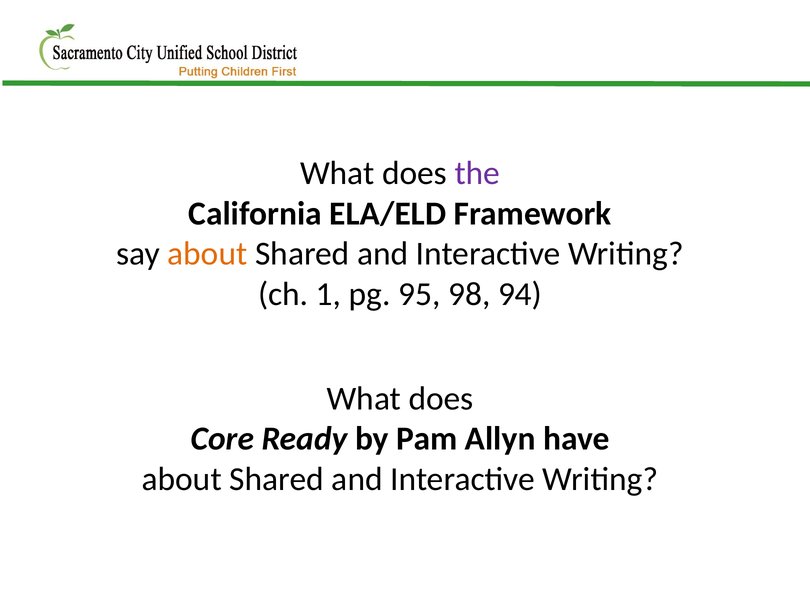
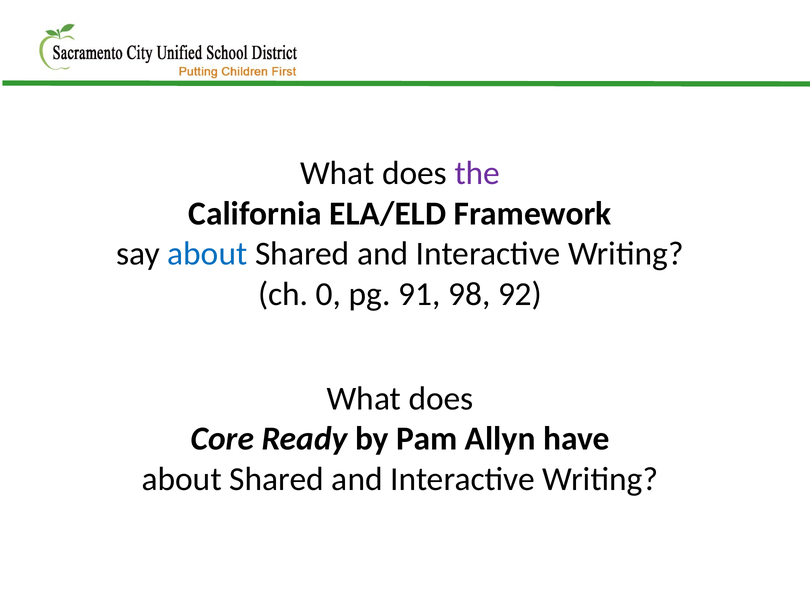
about colour: orange -> blue (207, 254)
1: 1 -> 0 (329, 294)
95: 95 -> 91 (419, 294)
94: 94 -> 92 (520, 294)
